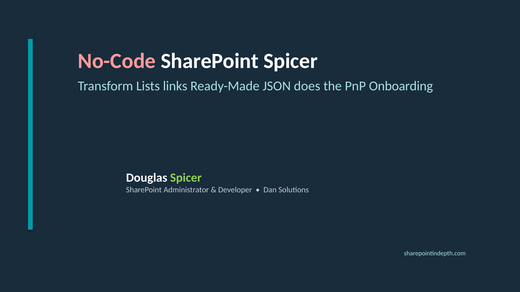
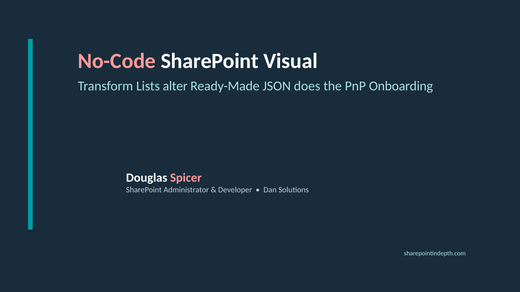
SharePoint Spicer: Spicer -> Visual (291, 61)
links: links -> alter (175, 86)
Spicer colour: light green -> pink (186, 178)
